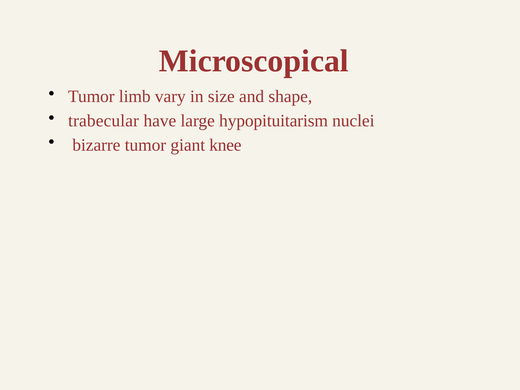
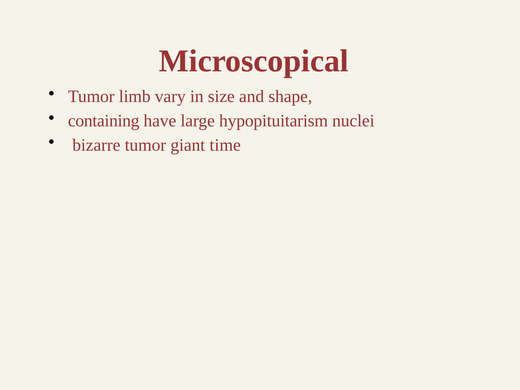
trabecular: trabecular -> containing (104, 121)
knee: knee -> time (225, 145)
